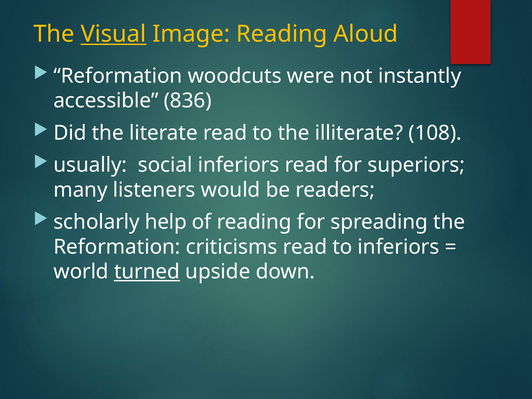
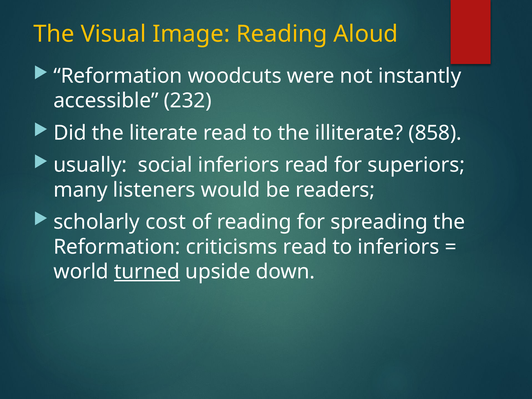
Visual underline: present -> none (114, 34)
836: 836 -> 232 (188, 101)
108: 108 -> 858 (435, 133)
help: help -> cost (166, 222)
